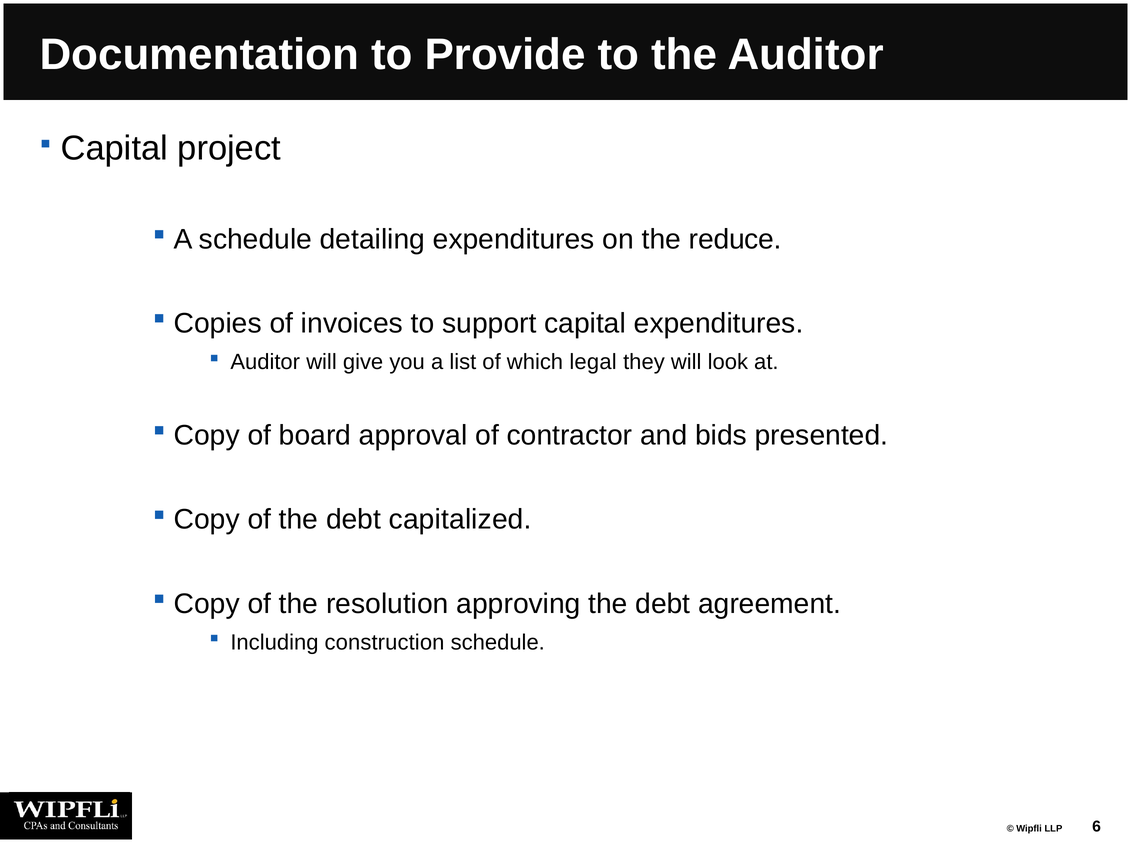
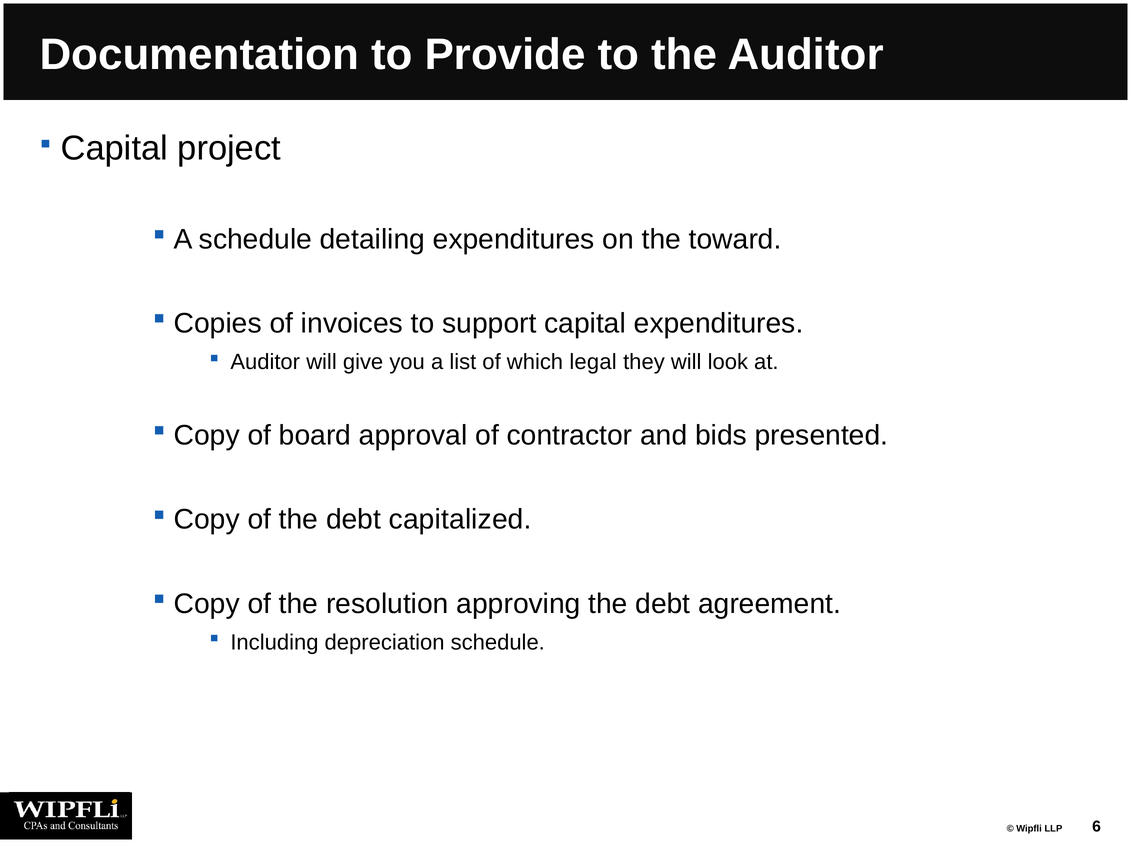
reduce: reduce -> toward (735, 239)
construction: construction -> depreciation (385, 642)
